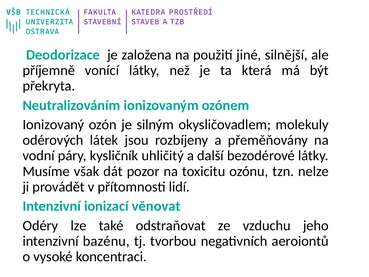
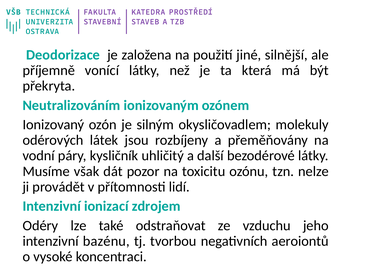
věnovat: věnovat -> zdrojem (156, 206)
